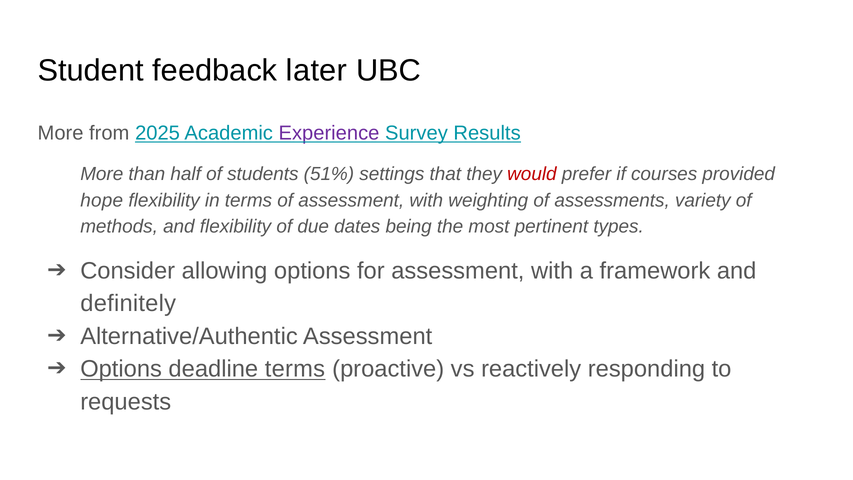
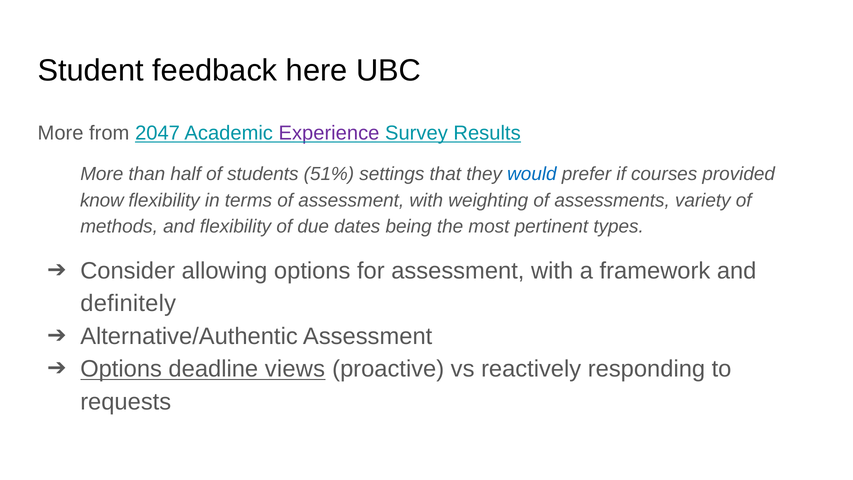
later: later -> here (317, 71)
2025: 2025 -> 2047 (158, 133)
would colour: red -> blue (532, 174)
hope: hope -> know (102, 200)
deadline terms: terms -> views (295, 369)
